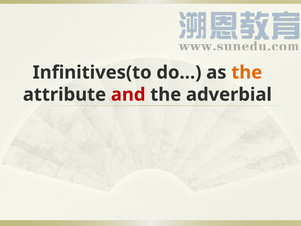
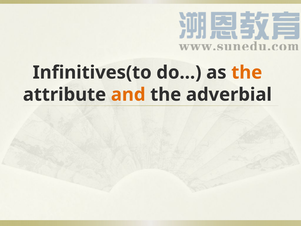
and colour: red -> orange (128, 95)
